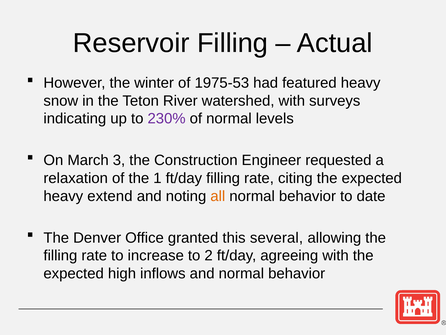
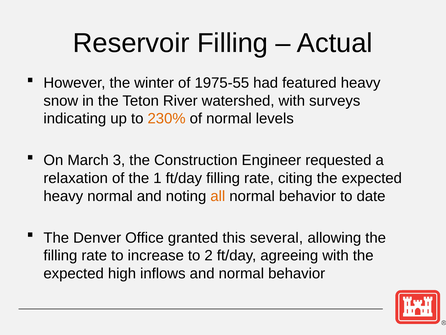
1975-53: 1975-53 -> 1975-55 (222, 83)
230% colour: purple -> orange (167, 118)
heavy extend: extend -> normal (110, 196)
